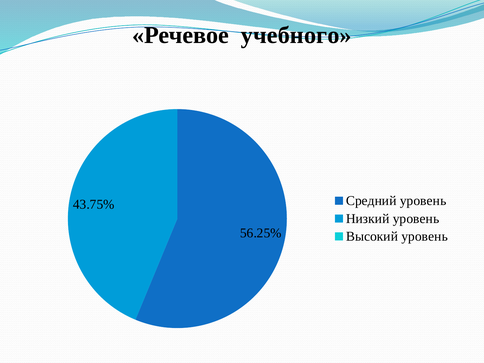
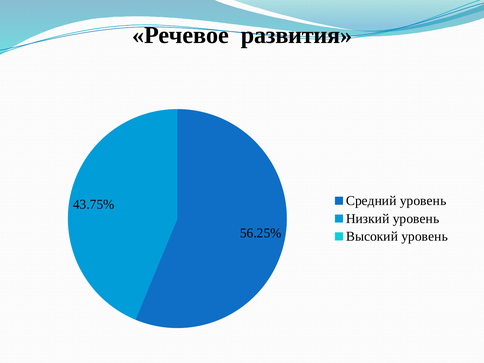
учебного: учебного -> развития (297, 35)
